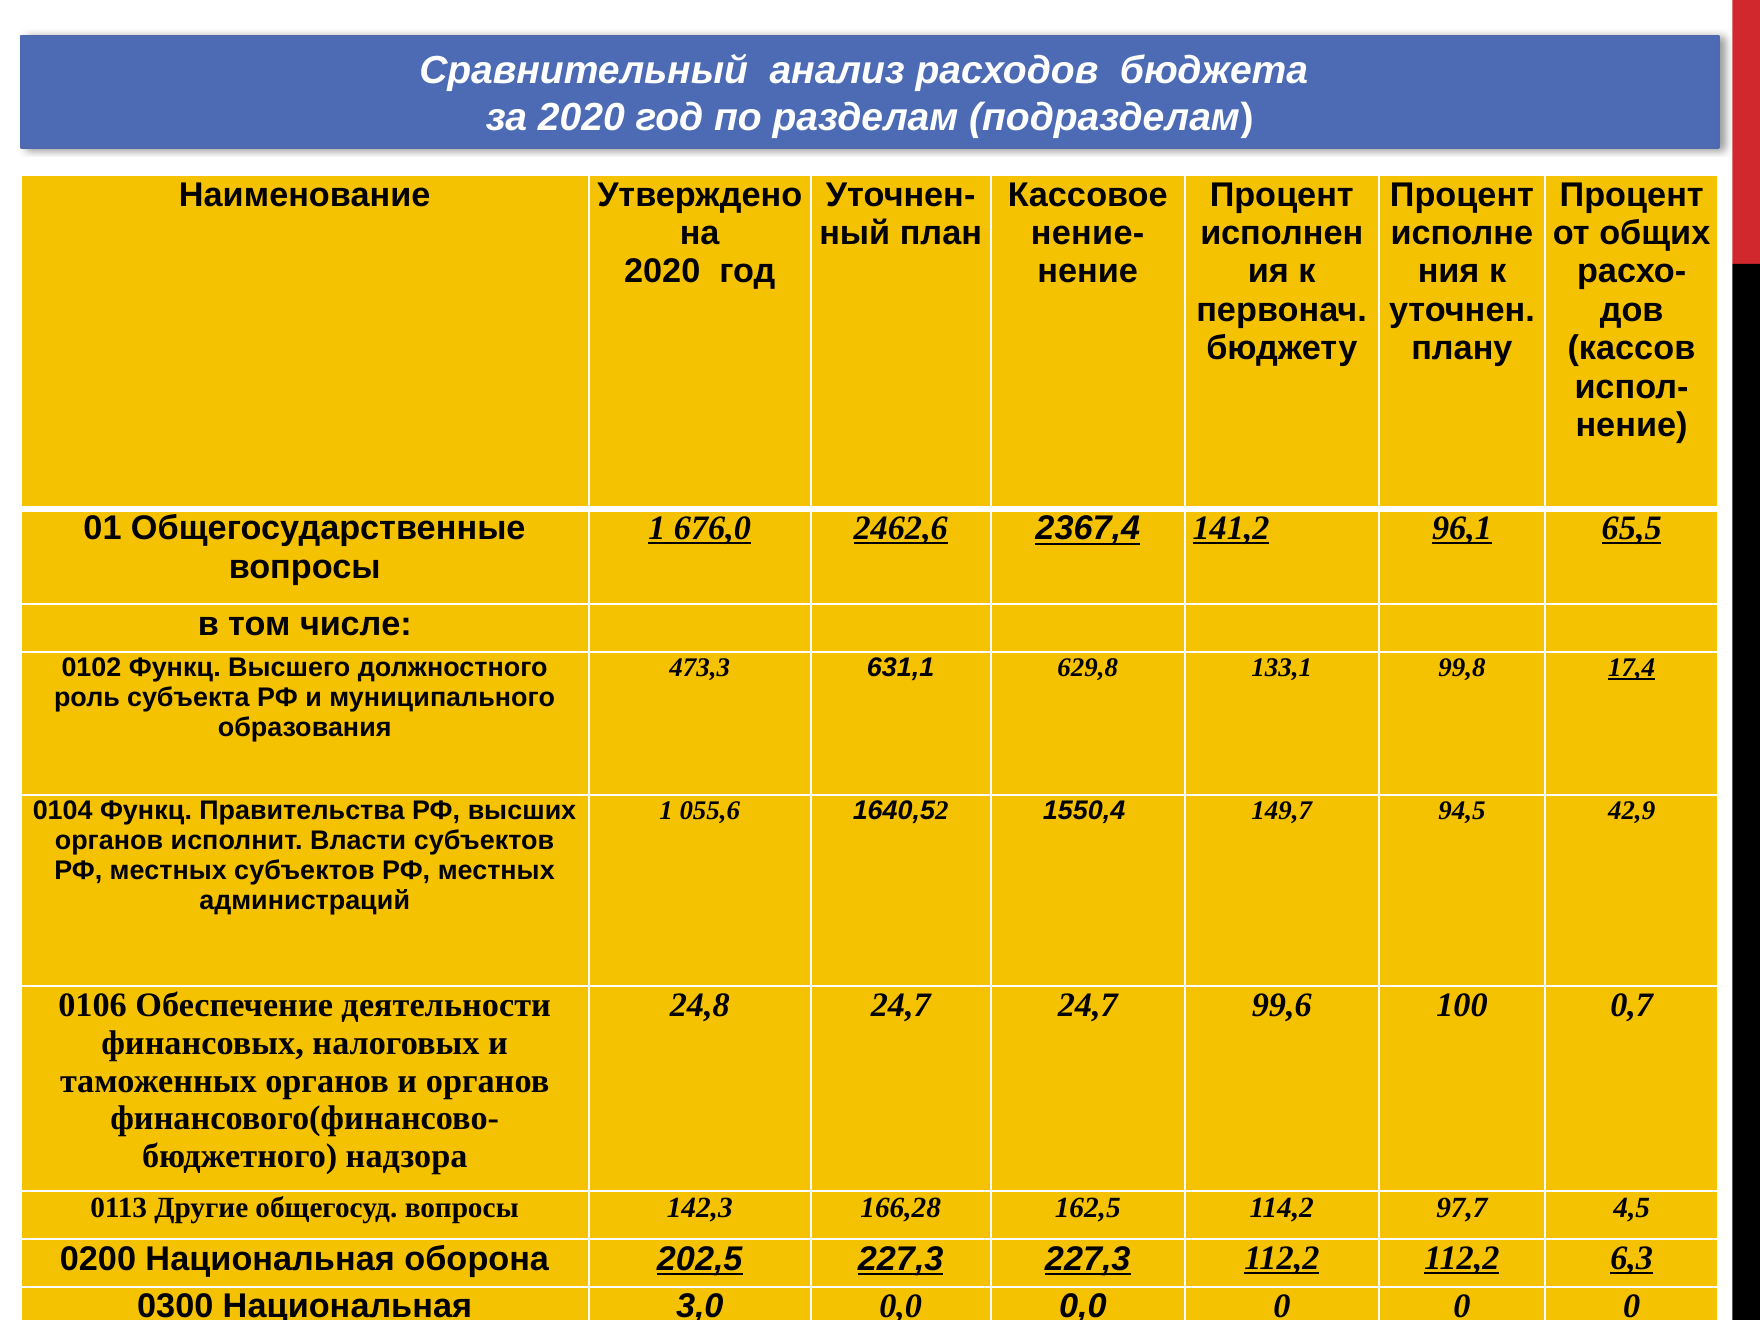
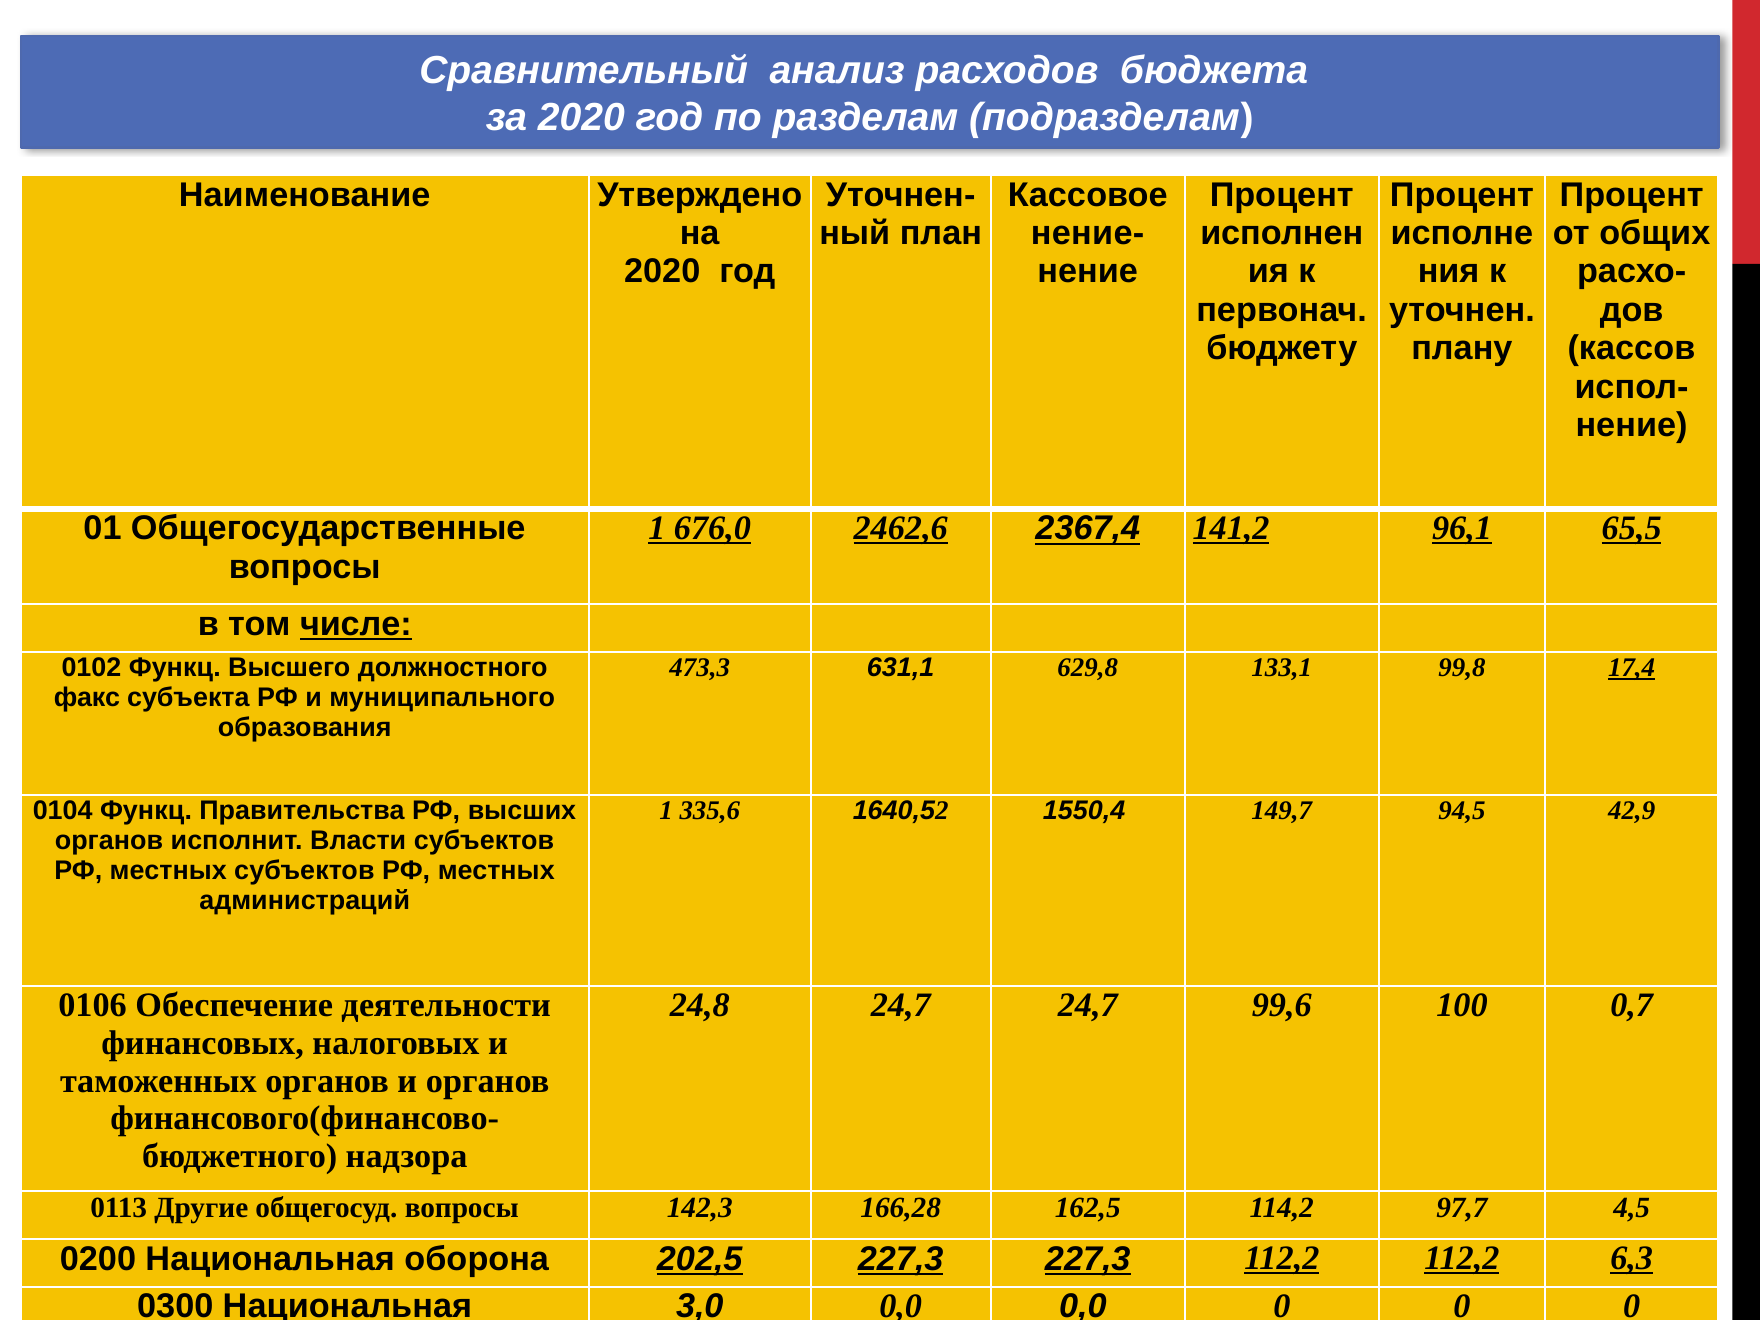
числе underline: none -> present (356, 624)
роль: роль -> факс (87, 697)
055,6: 055,6 -> 335,6 (710, 810)
